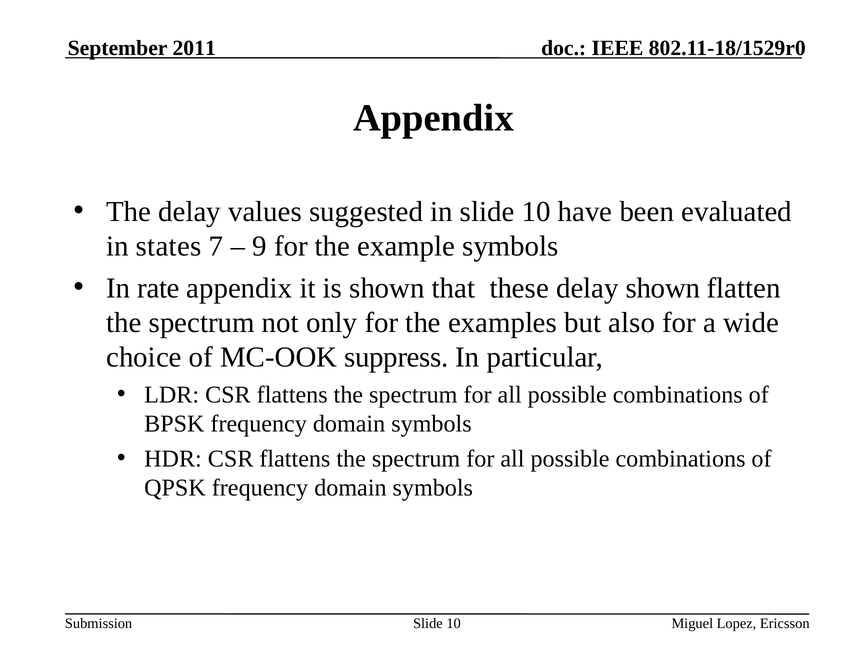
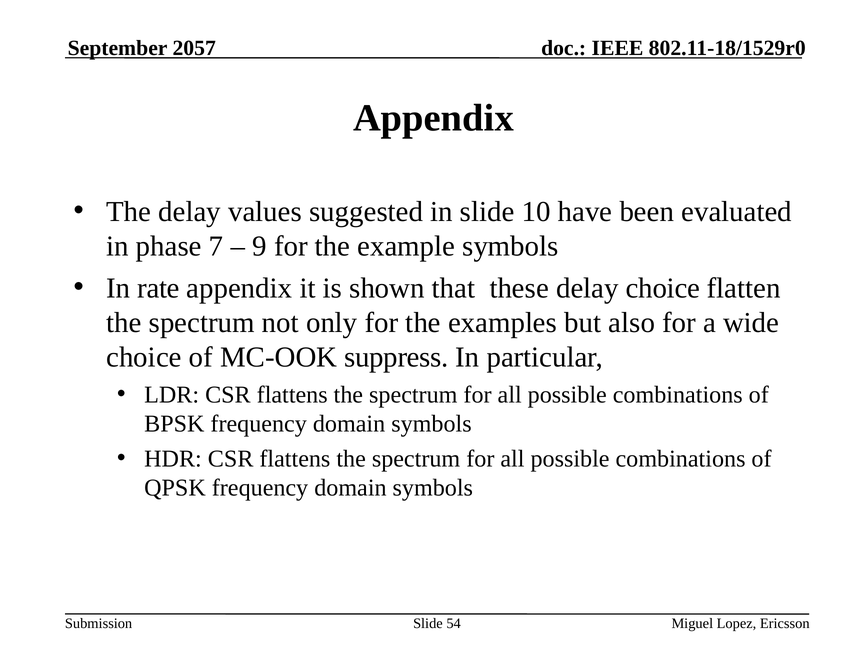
2011: 2011 -> 2057 (194, 48)
states: states -> phase (169, 246)
delay shown: shown -> choice (663, 288)
10: 10 -> 54 (454, 624)
